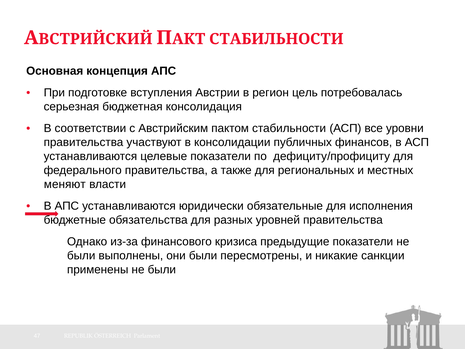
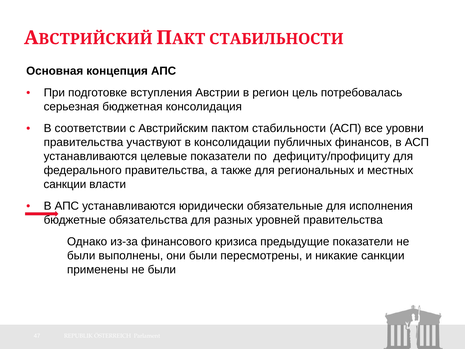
меняют: меняют -> санкции (65, 184)
